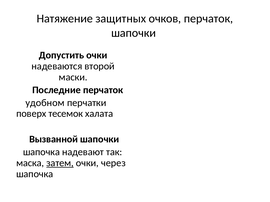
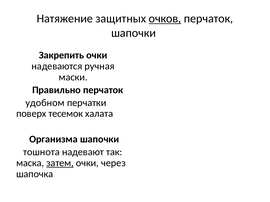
очков underline: none -> present (165, 19)
Допустить: Допустить -> Закрепить (61, 55)
второй: второй -> ручная (100, 66)
Последние: Последние -> Правильно (56, 90)
Вызванной: Вызванной -> Организма (54, 140)
шапочка: шапочка -> тошнота (41, 152)
